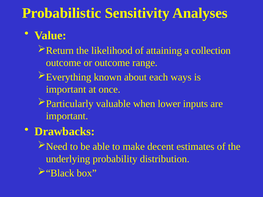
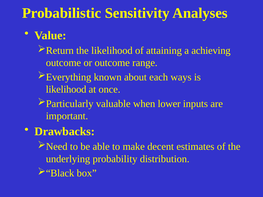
collection: collection -> achieving (211, 51)
important: important -> likelihood (66, 89)
